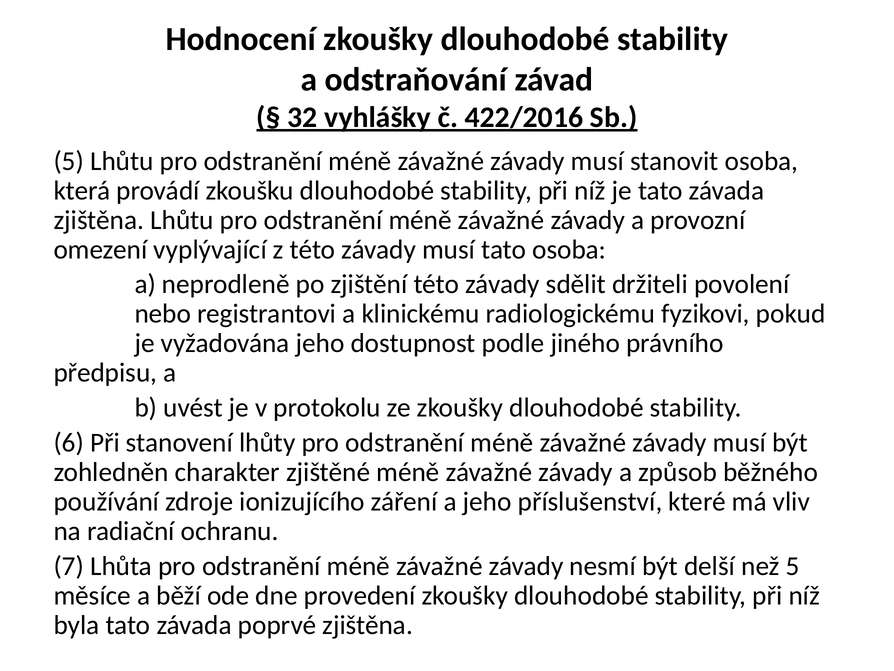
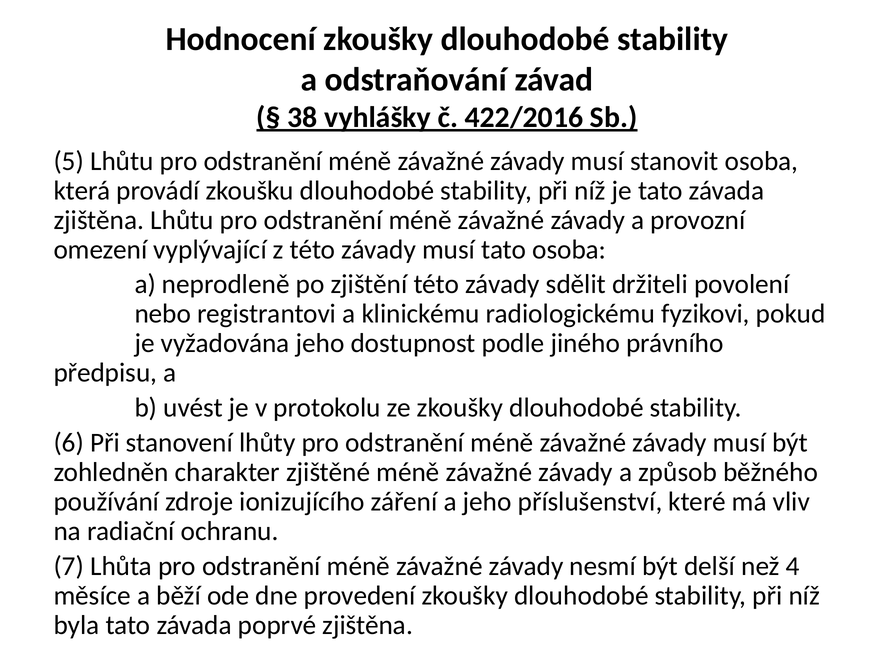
32: 32 -> 38 (302, 117)
než 5: 5 -> 4 (793, 566)
